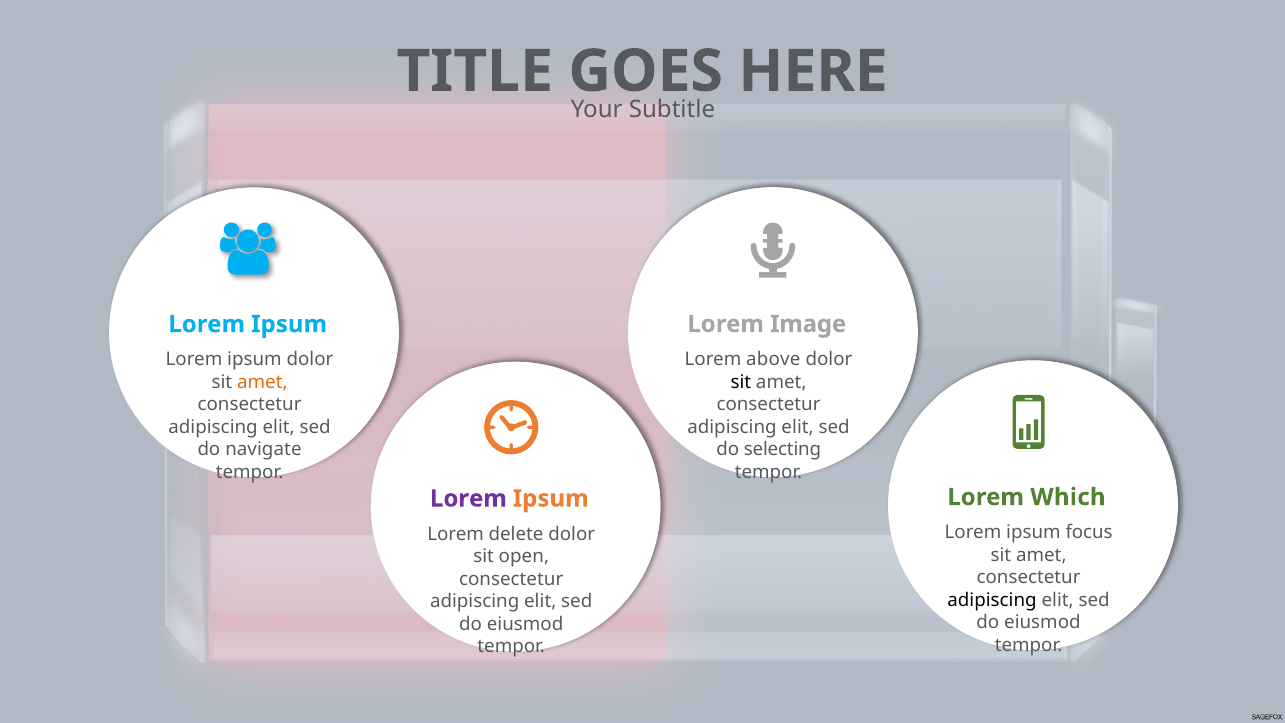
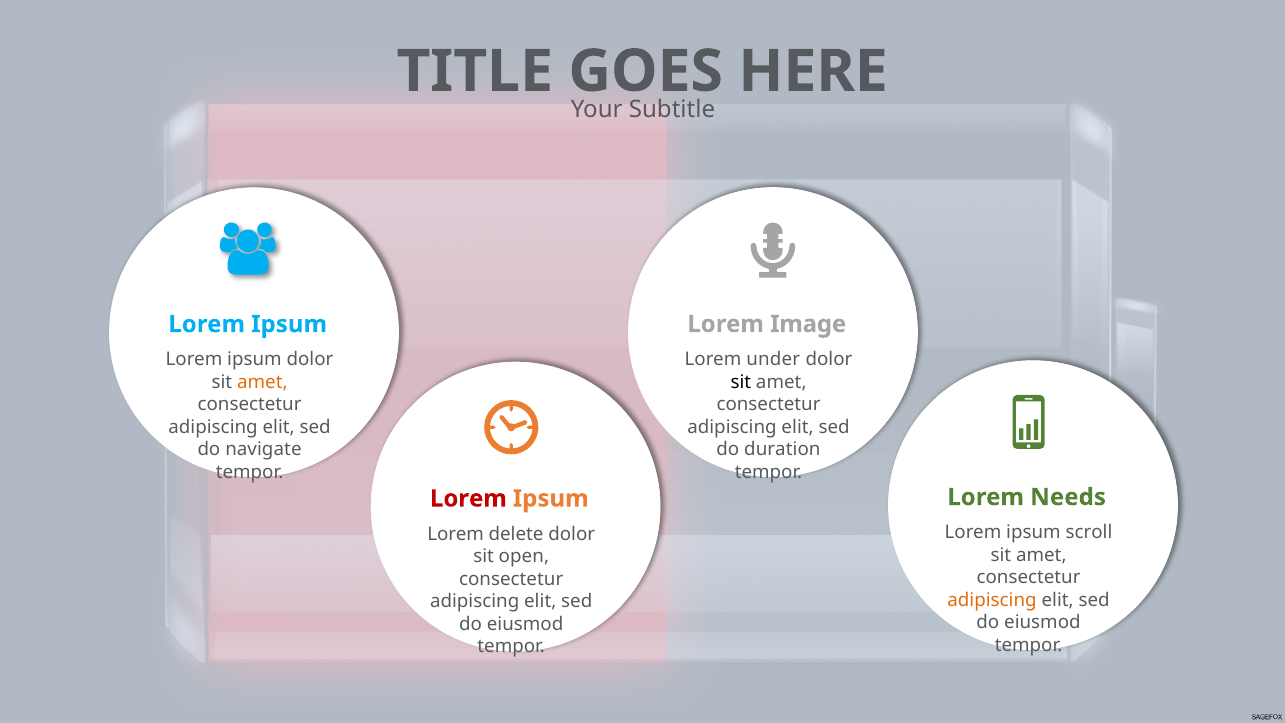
above: above -> under (773, 359)
selecting: selecting -> duration (782, 449)
Which: Which -> Needs (1068, 497)
Lorem colour: purple -> red (468, 498)
focus: focus -> scroll (1089, 532)
adipiscing colour: black -> orange (992, 600)
